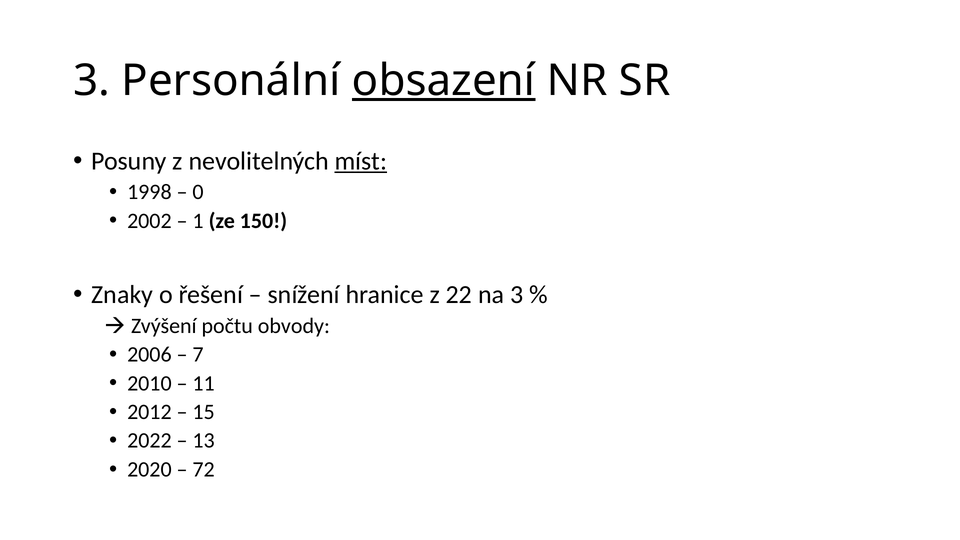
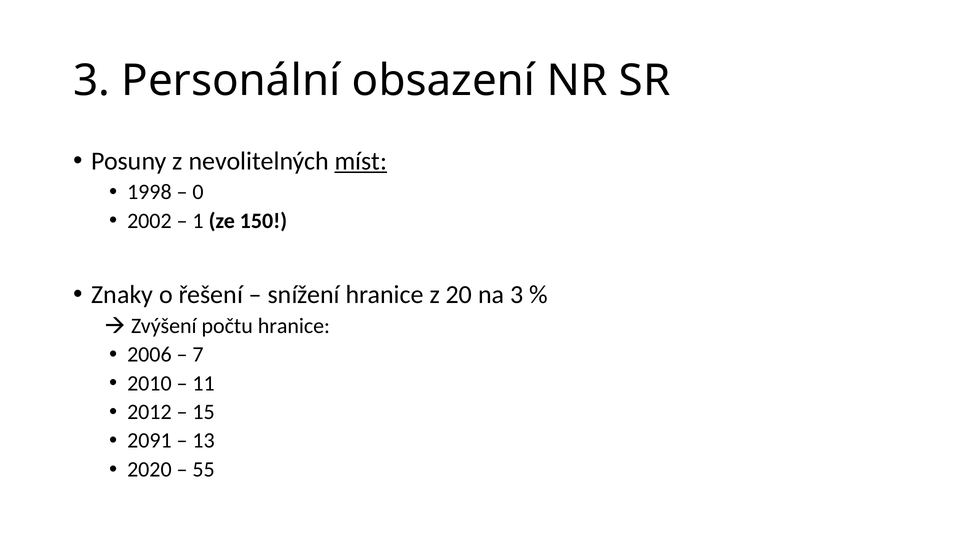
obsazení underline: present -> none (444, 81)
22: 22 -> 20 (459, 295)
počtu obvody: obvody -> hranice (294, 326)
2022: 2022 -> 2091 (149, 441)
72: 72 -> 55 (204, 469)
